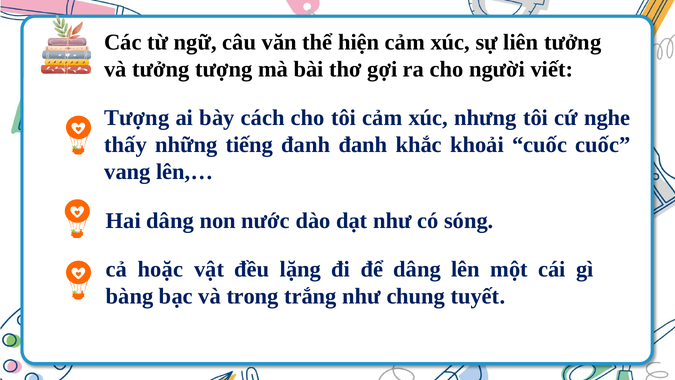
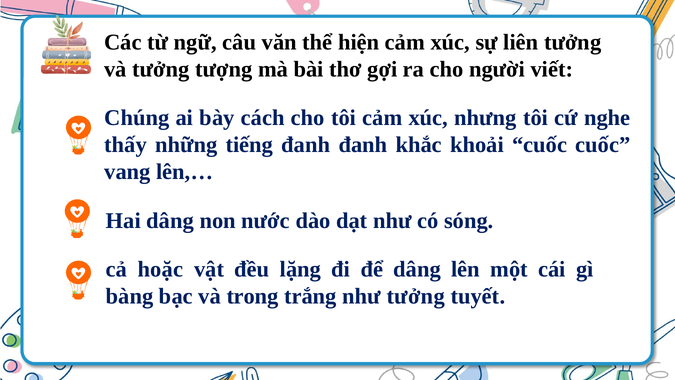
Tượng: Tượng -> Chúng (137, 118)
như chung: chung -> tưởng (416, 296)
